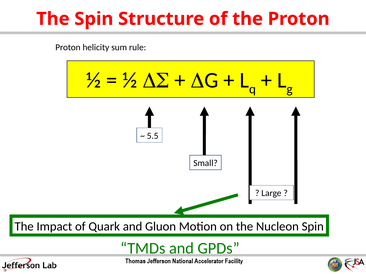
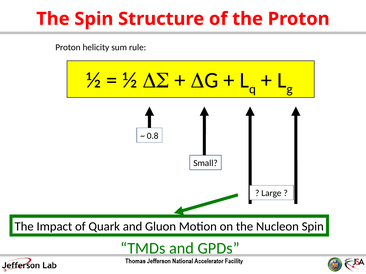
5.5: 5.5 -> 0.8 (153, 136)
